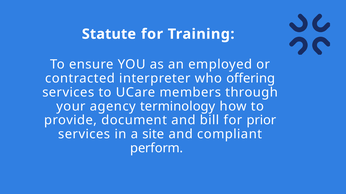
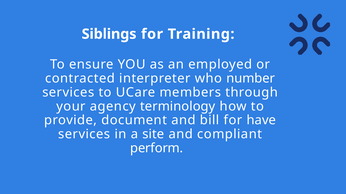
Statute: Statute -> Siblings (109, 34)
offering: offering -> number (251, 79)
prior: prior -> have (261, 121)
